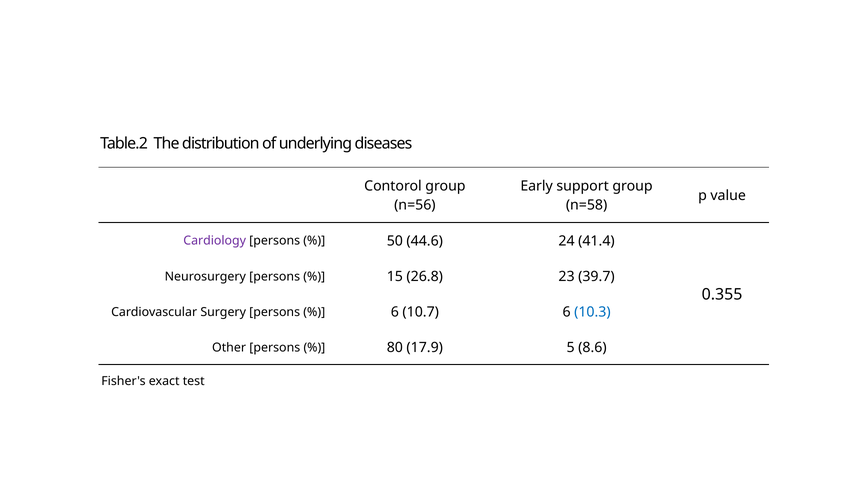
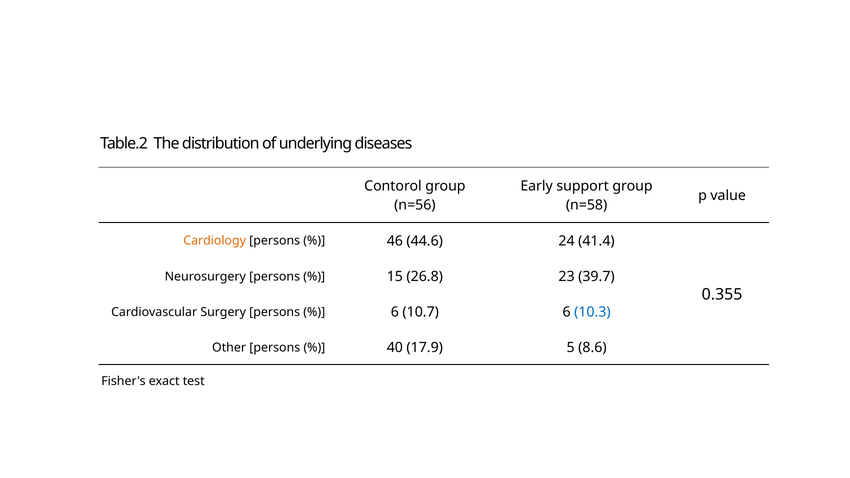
Cardiology colour: purple -> orange (215, 241)
50: 50 -> 46 (395, 241)
80: 80 -> 40 (395, 348)
